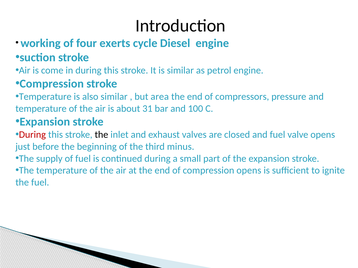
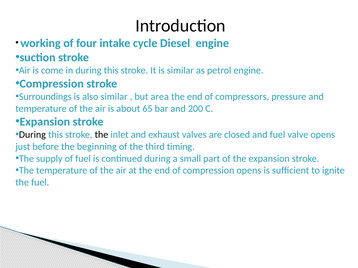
exerts: exerts -> intake (115, 43)
Temperature: Temperature -> Surroundings (45, 97)
31: 31 -> 65 (147, 109)
100: 100 -> 200 (195, 109)
During colour: red -> black (32, 135)
minus: minus -> timing (181, 147)
